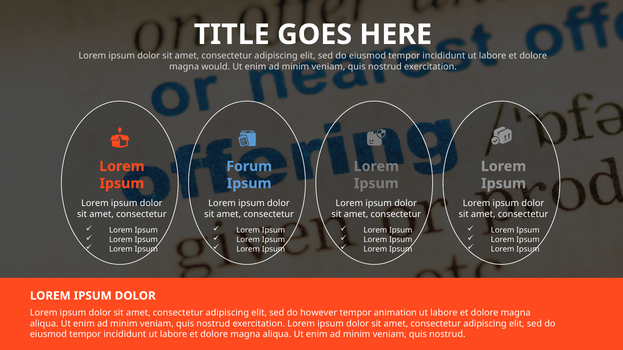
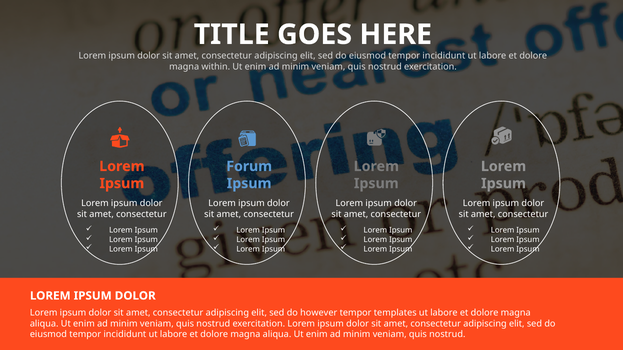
would: would -> within (216, 67)
animation: animation -> templates (395, 313)
